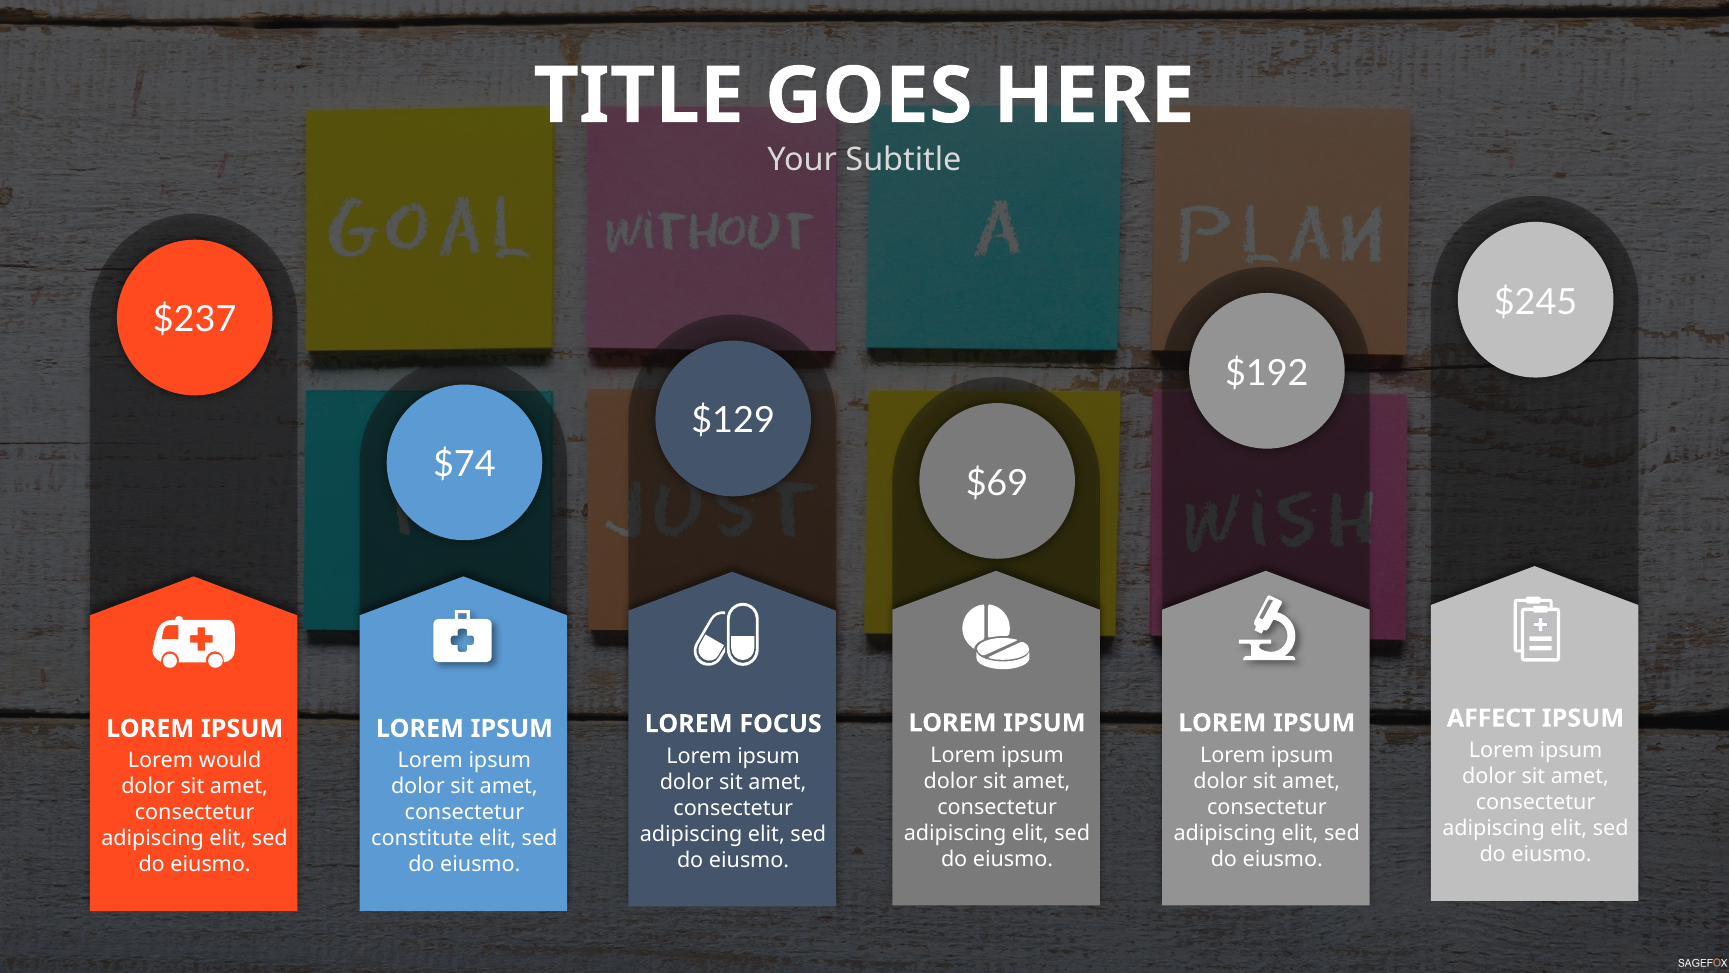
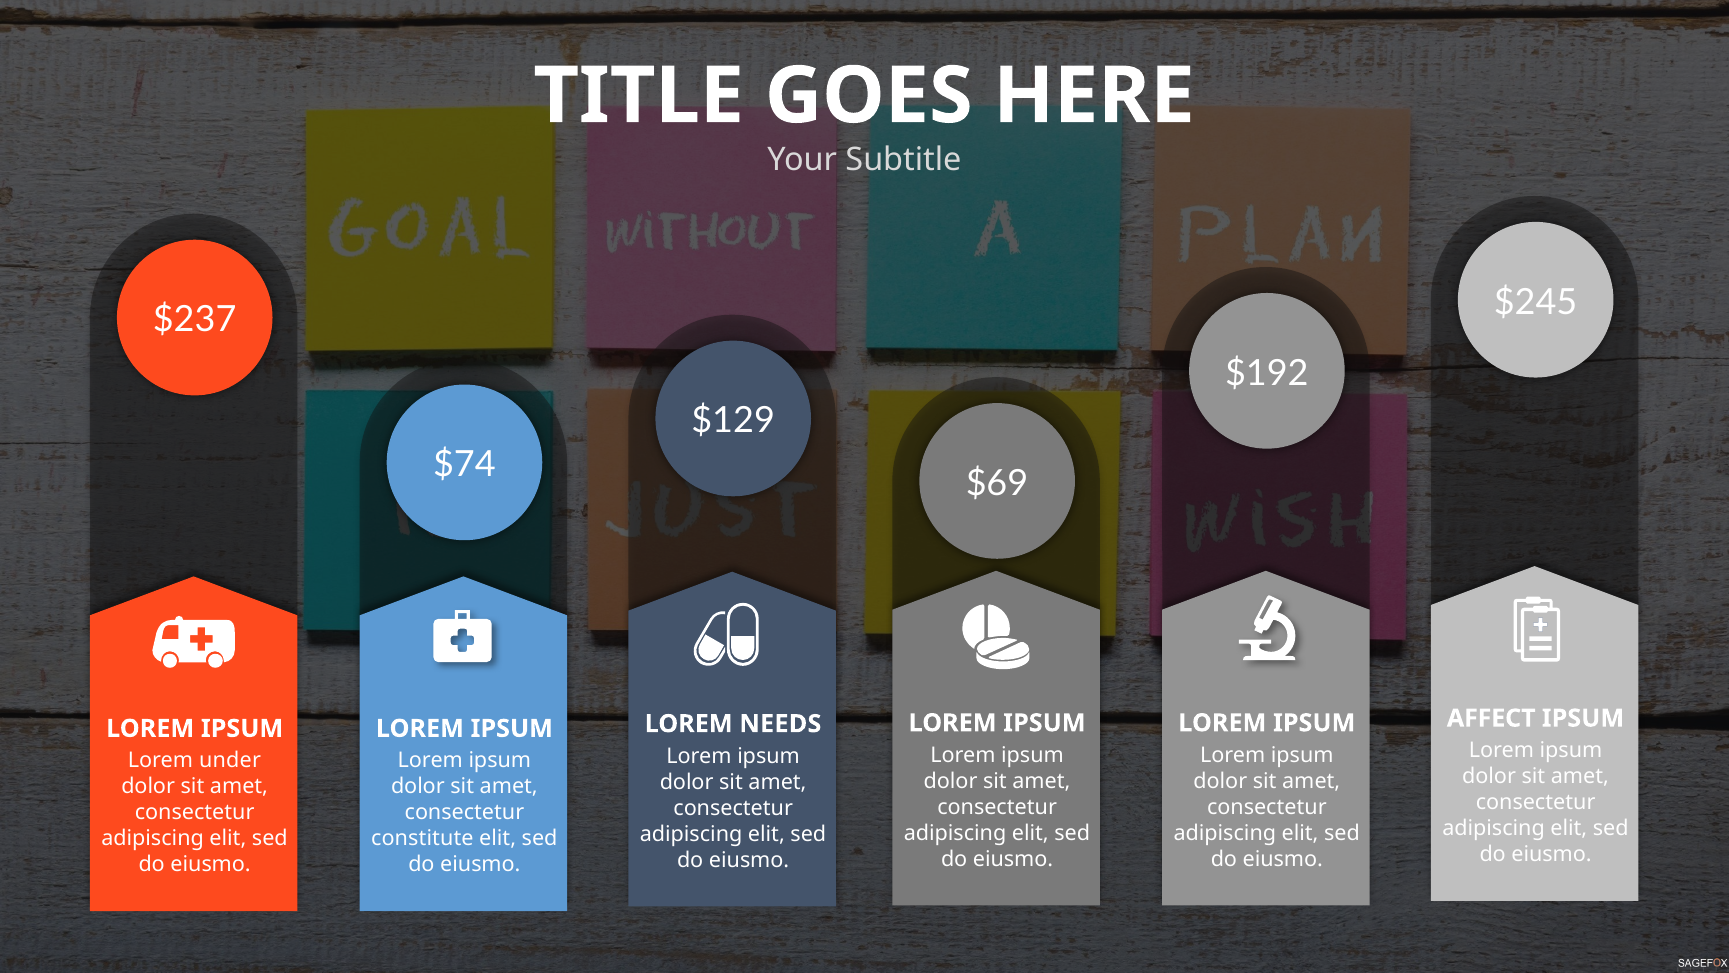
FOCUS: FOCUS -> NEEDS (780, 724)
would: would -> under (230, 760)
